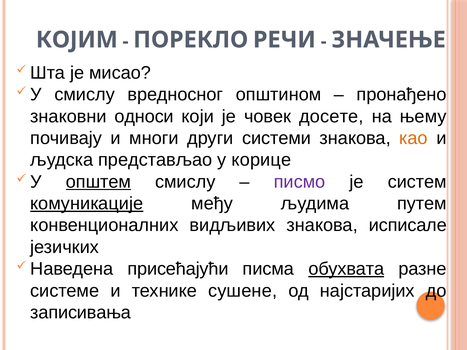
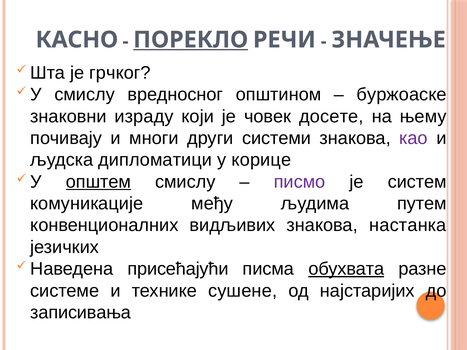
КОЈИМ: КОЈИМ -> КАСНО (77, 40)
ПОРЕКЛО underline: none -> present (191, 40)
мисао: мисао -> грчког (120, 73)
пронађено: пронађено -> буржоаске (402, 95)
односи: односи -> израду (144, 116)
као colour: orange -> purple (414, 138)
представљао: представљао -> дипломатици (155, 160)
комуникације underline: present -> none (87, 204)
исписале: исписале -> настанка (408, 225)
